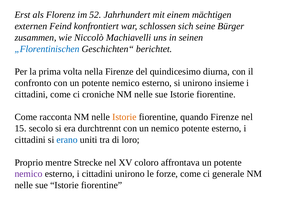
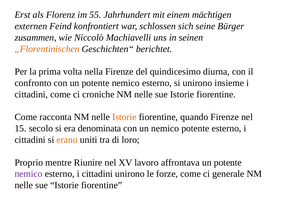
52: 52 -> 55 (95, 15)
„Florentinischen colour: blue -> orange (47, 49)
durchtrennt: durchtrennt -> denominata (99, 128)
erano colour: blue -> orange (67, 140)
Strecke: Strecke -> Riunire (88, 163)
coloro: coloro -> lavoro (147, 163)
